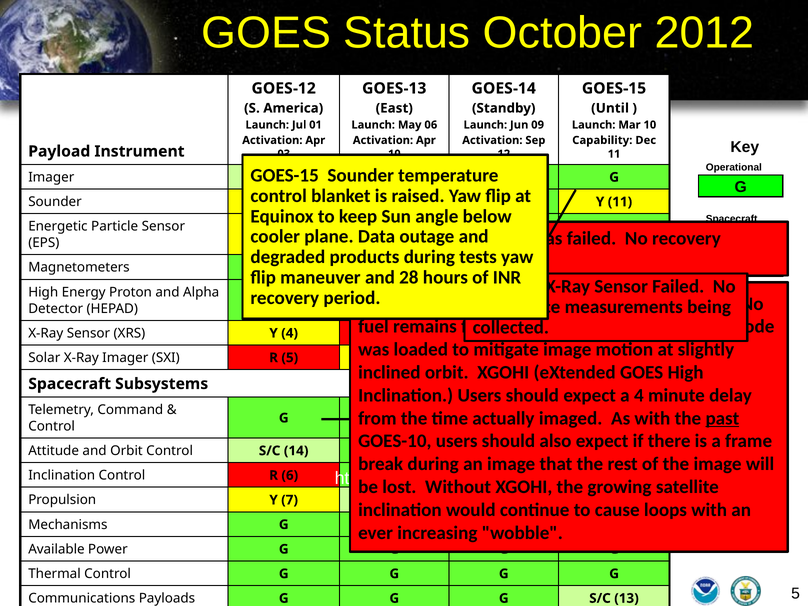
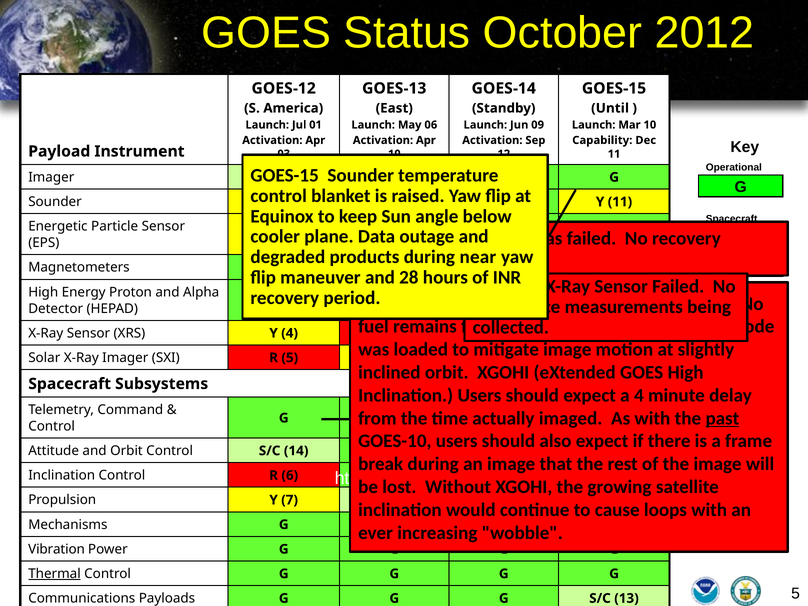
tests: tests -> near (478, 257)
Available: Available -> Vibration (57, 549)
Thermal underline: none -> present (55, 574)
